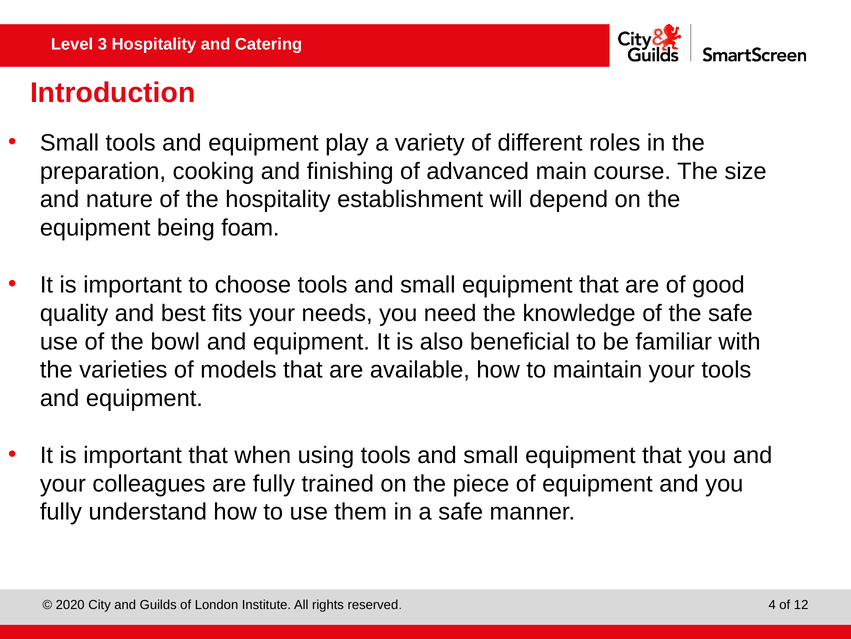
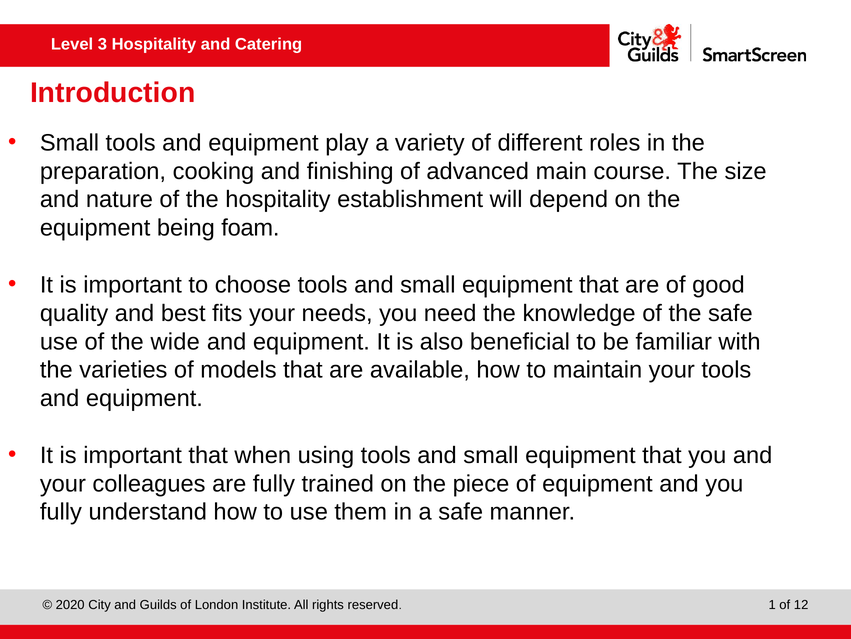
bowl: bowl -> wide (175, 341)
4: 4 -> 1 (772, 604)
